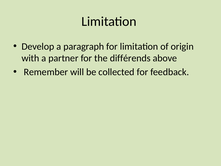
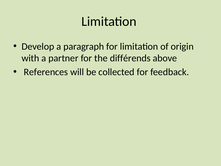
Remember: Remember -> References (46, 72)
